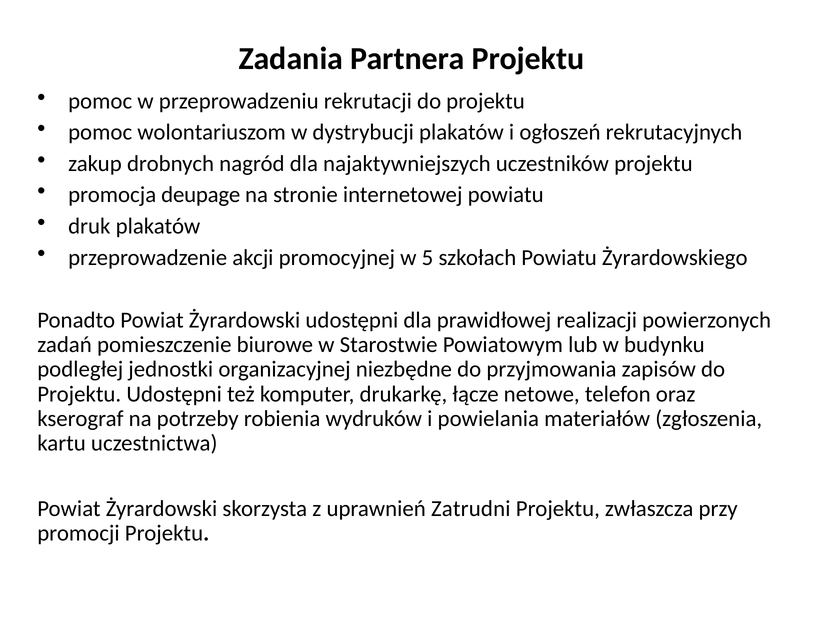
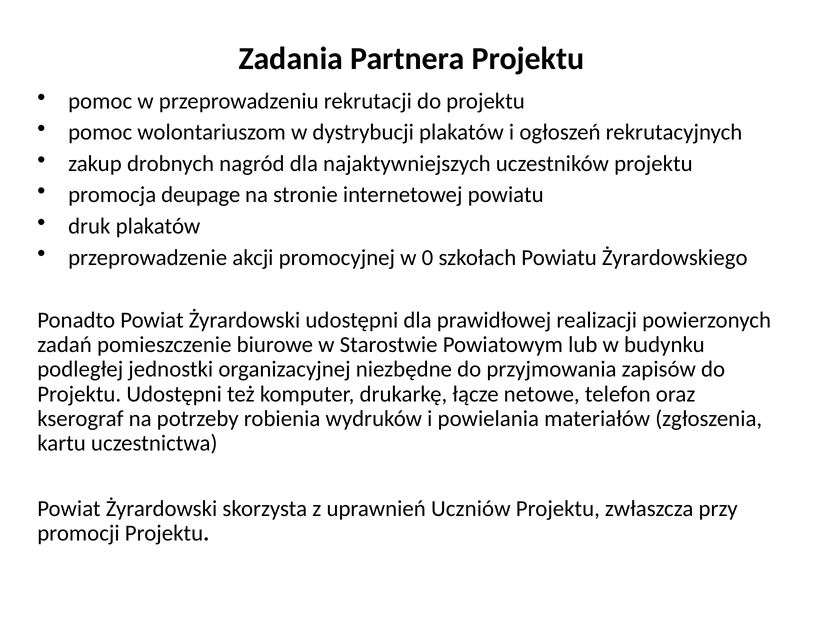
5: 5 -> 0 (427, 257)
Zatrudni: Zatrudni -> Uczniów (471, 508)
